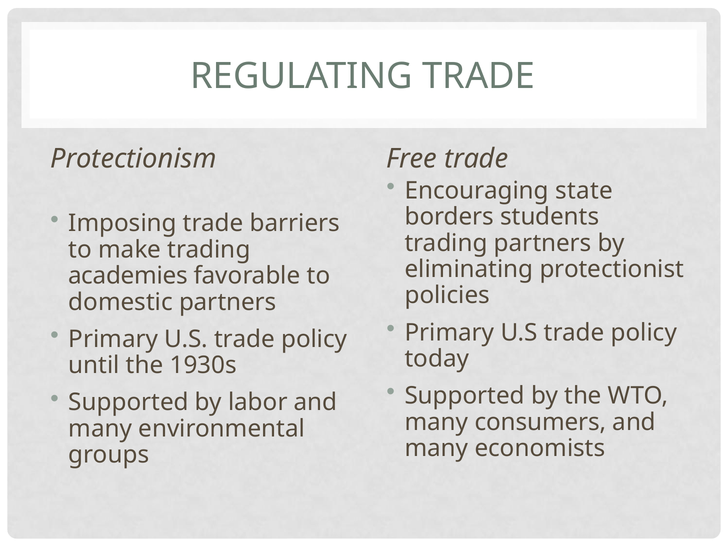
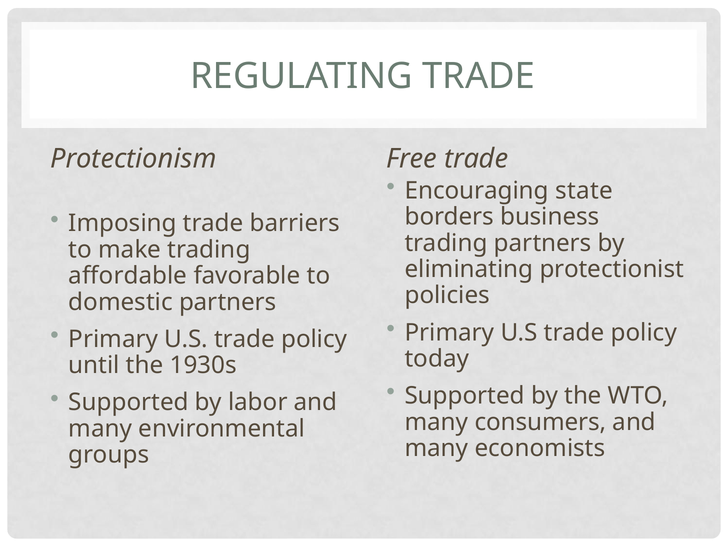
students: students -> business (550, 217)
academies: academies -> affordable (128, 276)
